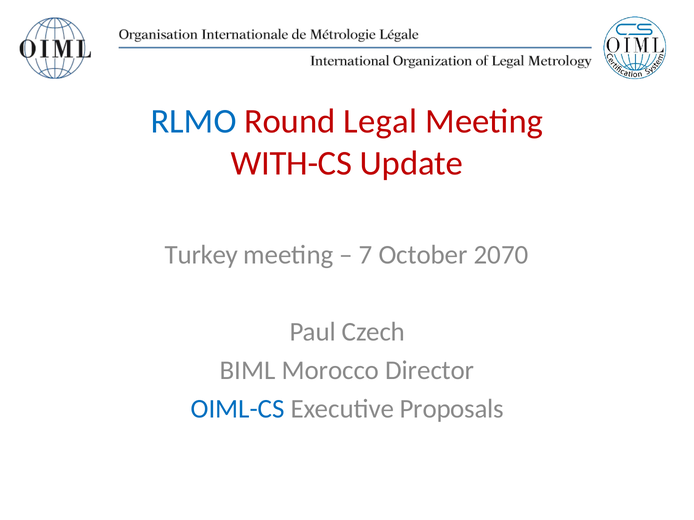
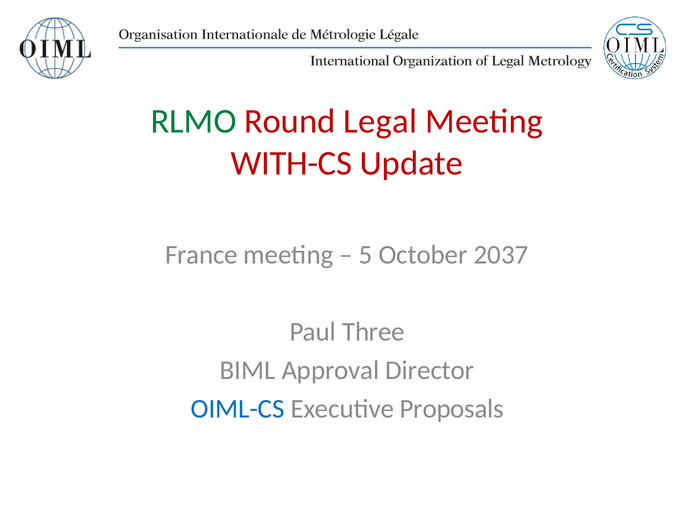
RLMO colour: blue -> green (194, 122)
Turkey: Turkey -> France (201, 255)
7: 7 -> 5 (366, 255)
2070: 2070 -> 2037 (501, 255)
Czech: Czech -> Three (373, 332)
Morocco: Morocco -> Approval (330, 371)
